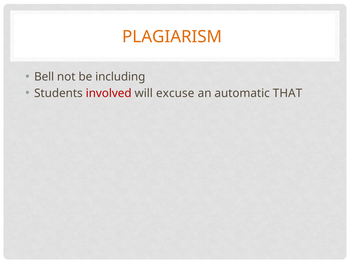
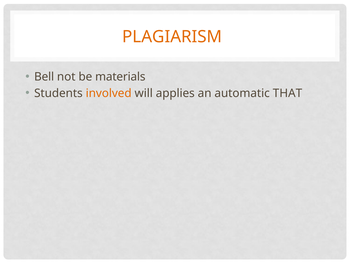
including: including -> materials (120, 77)
involved colour: red -> orange (109, 93)
excuse: excuse -> applies (175, 93)
